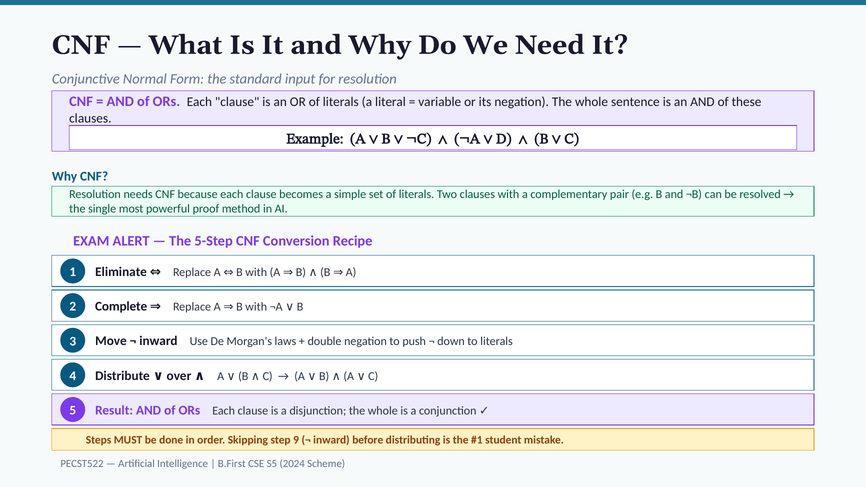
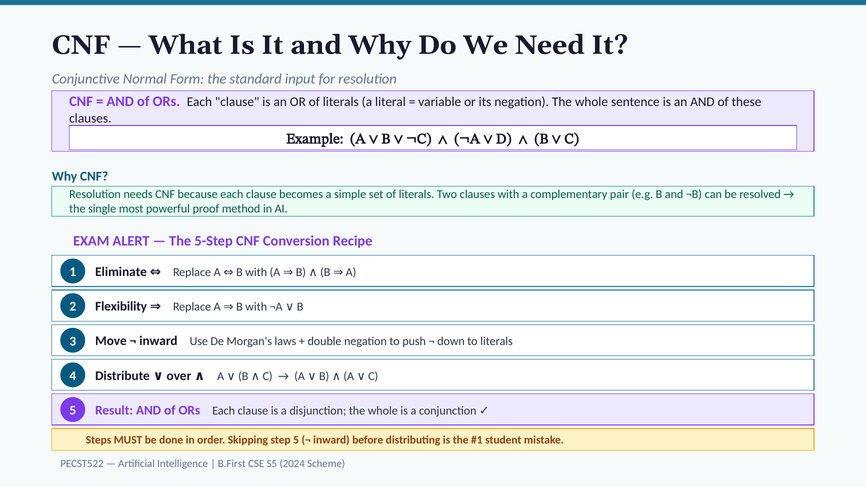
Complete: Complete -> Flexibility (121, 307)
step 9: 9 -> 5 (296, 440)
